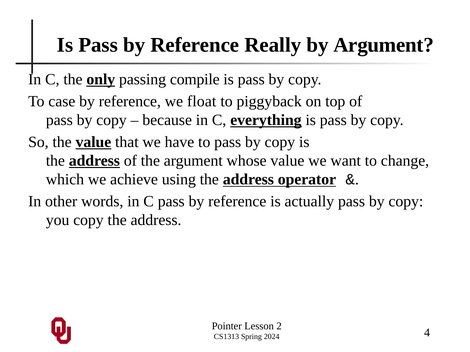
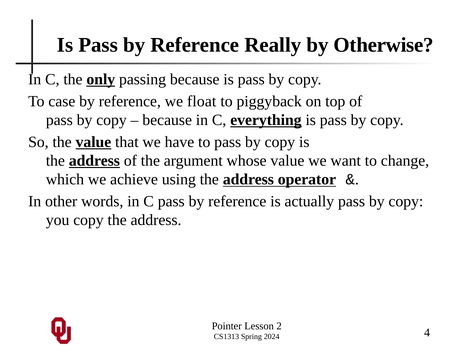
by Argument: Argument -> Otherwise (384, 45)
passing compile: compile -> because (195, 79)
